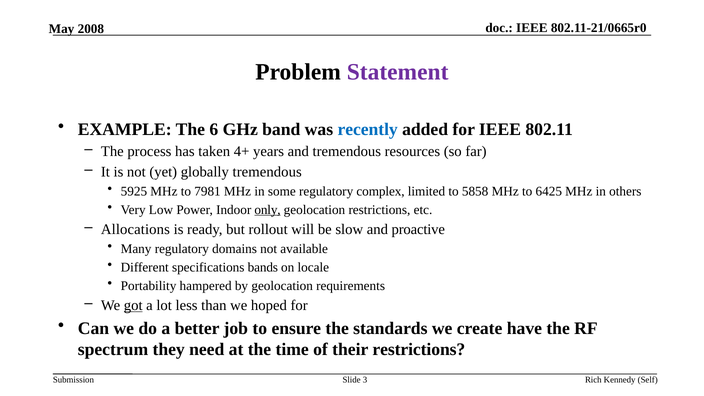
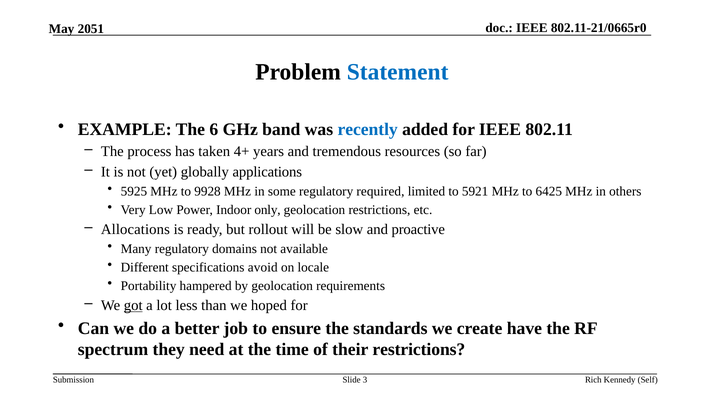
2008: 2008 -> 2051 (91, 29)
Statement colour: purple -> blue (398, 72)
globally tremendous: tremendous -> applications (267, 172)
7981: 7981 -> 9928 (208, 191)
complex: complex -> required (380, 191)
5858: 5858 -> 5921 (475, 191)
only underline: present -> none (268, 210)
bands: bands -> avoid (263, 267)
